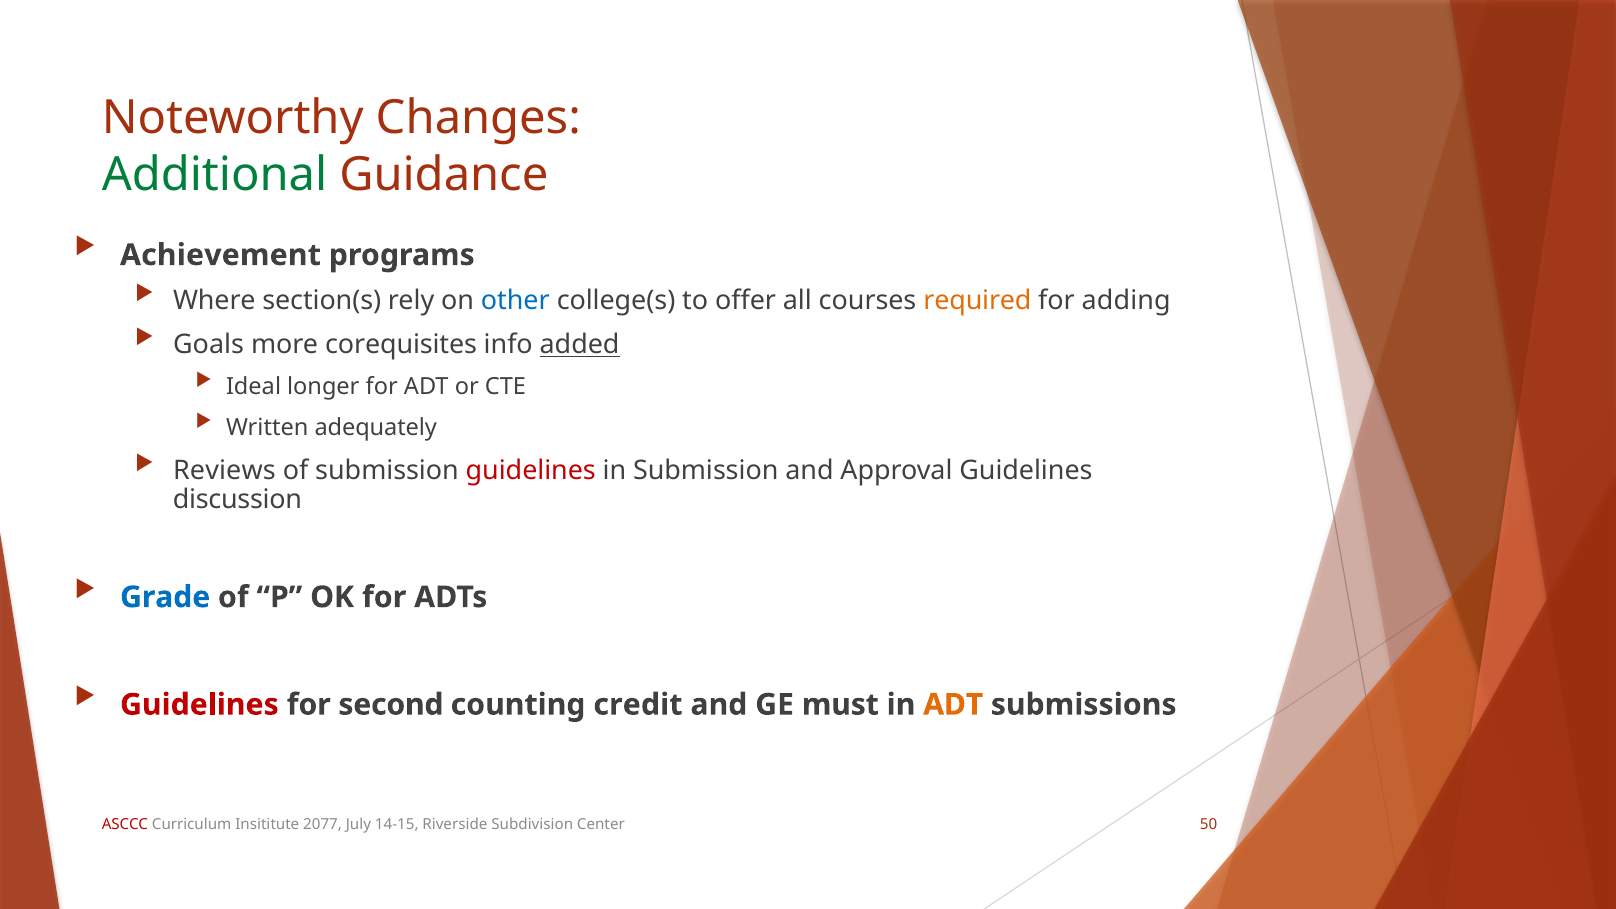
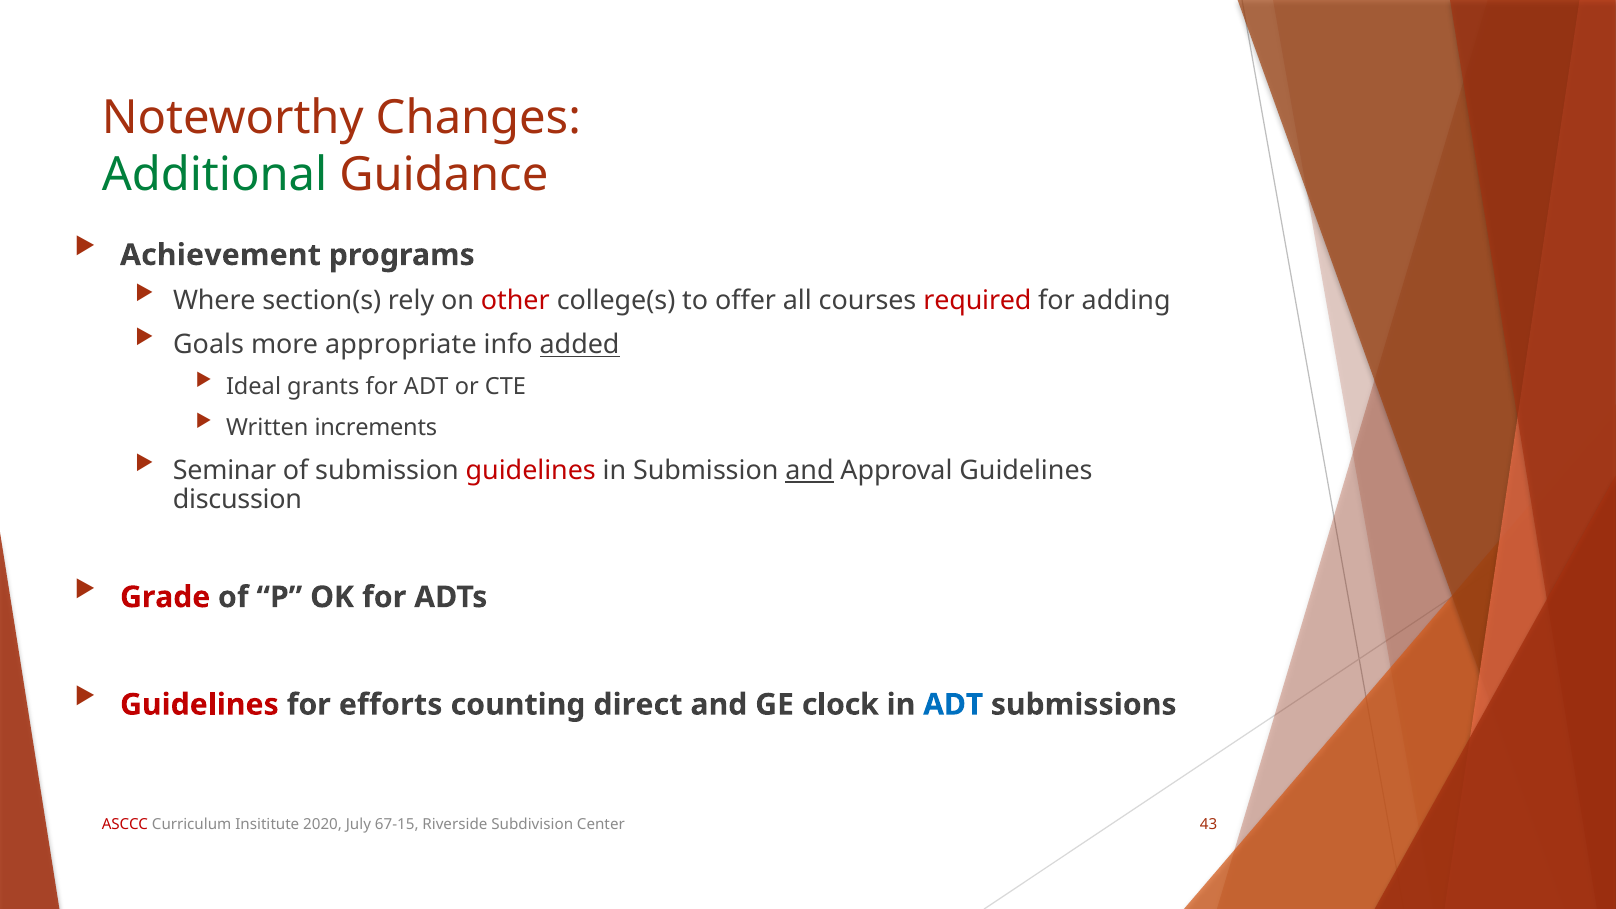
other colour: blue -> red (515, 301)
required colour: orange -> red (977, 301)
corequisites: corequisites -> appropriate (401, 345)
longer: longer -> grants (323, 387)
adequately: adequately -> increments (376, 427)
Reviews: Reviews -> Seminar (225, 470)
and underline: none -> present (810, 470)
Grade colour: blue -> red (165, 597)
second: second -> efforts (391, 705)
credit: credit -> direct (638, 705)
must: must -> clock (840, 705)
ADT colour: orange -> blue (953, 705)
2077: 2077 -> 2020 (323, 825)
14-15: 14-15 -> 67-15 (397, 825)
50: 50 -> 43 (1209, 825)
